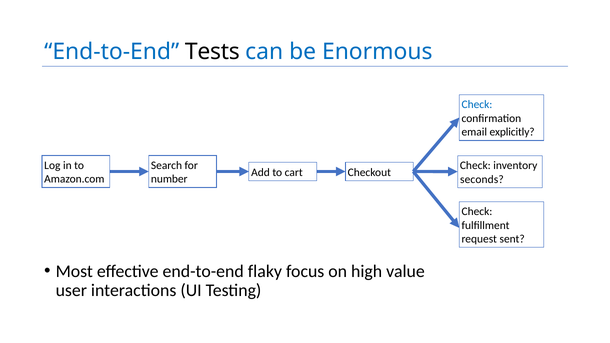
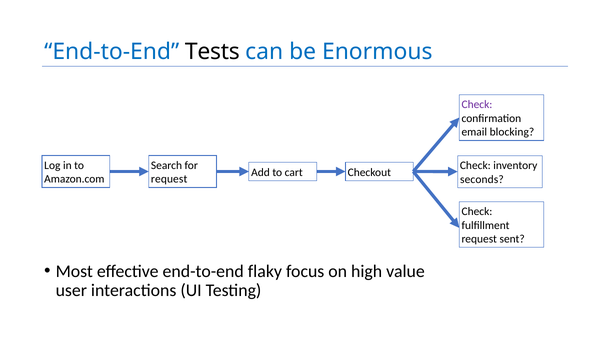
Check colour: blue -> purple (477, 105)
explicitly: explicitly -> blocking (512, 132)
number: number -> request (169, 179)
